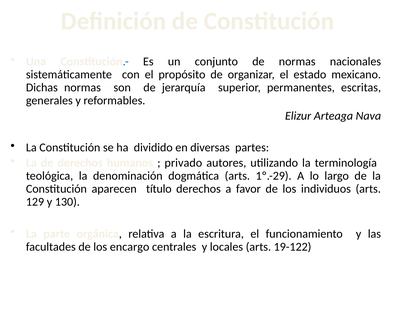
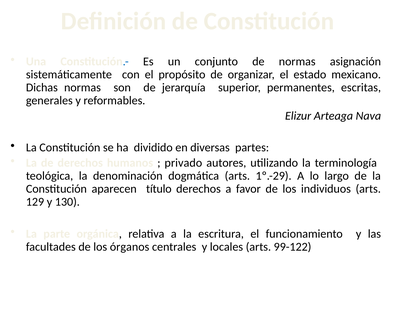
nacionales: nacionales -> asignación (355, 61)
encargo: encargo -> órganos (130, 246)
19-122: 19-122 -> 99-122 (293, 246)
